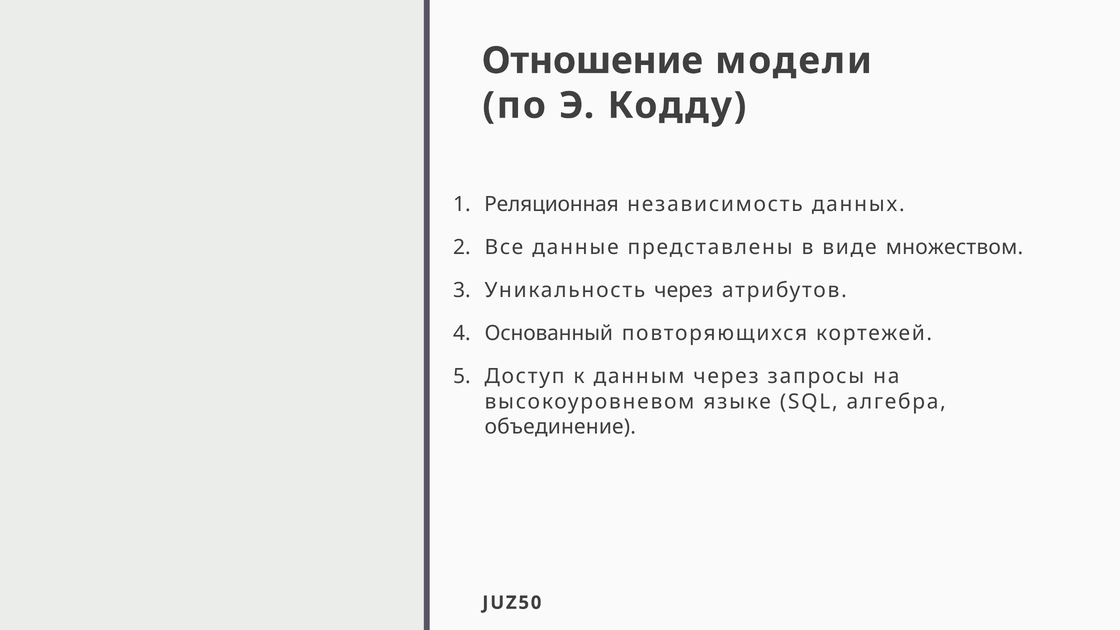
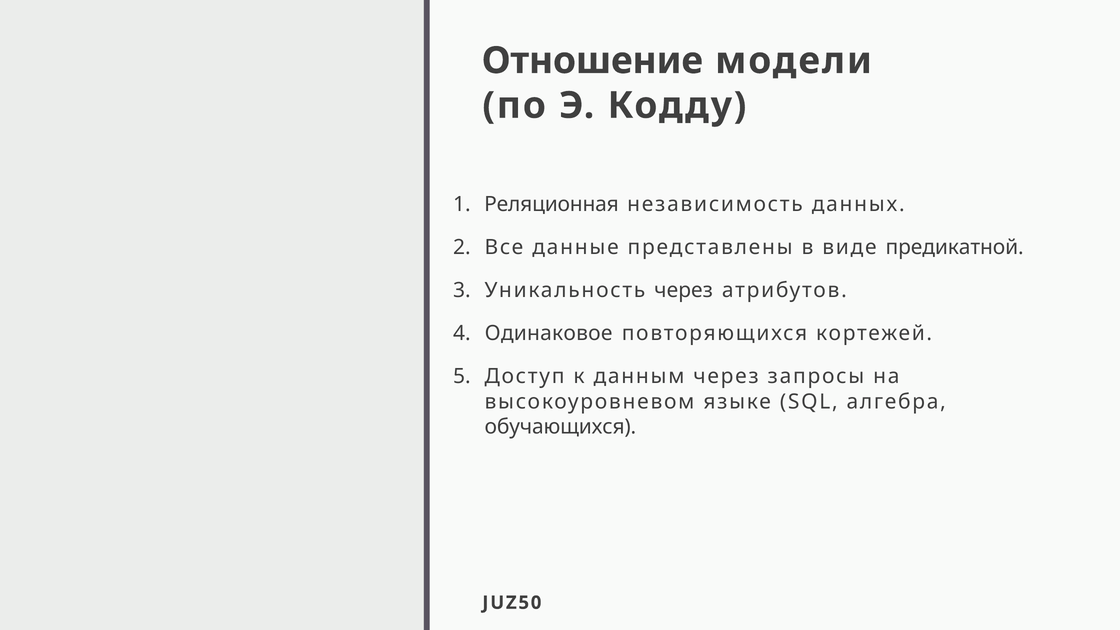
множеством: множеством -> предикатной (955, 247)
Основанный: Основанный -> Одинаковое (549, 333)
объединение: объединение -> обучающихся (560, 427)
